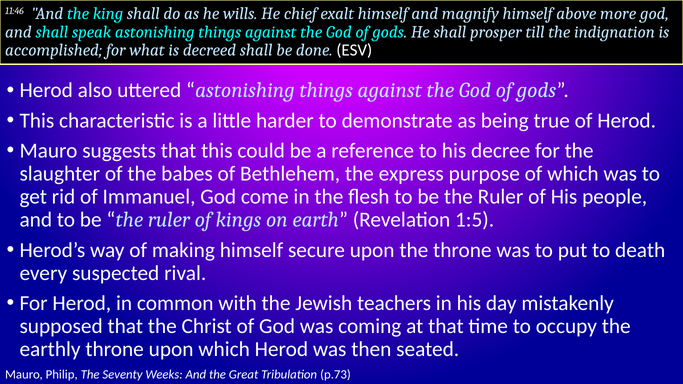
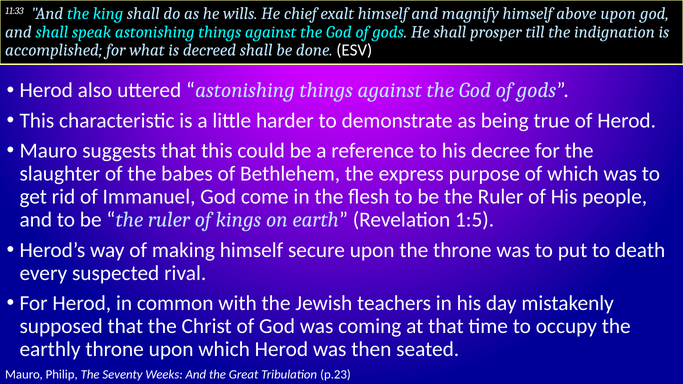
11:46: 11:46 -> 11:33 (14, 11)
above more: more -> upon (618, 14)
p.73: p.73 -> p.23 (336, 375)
